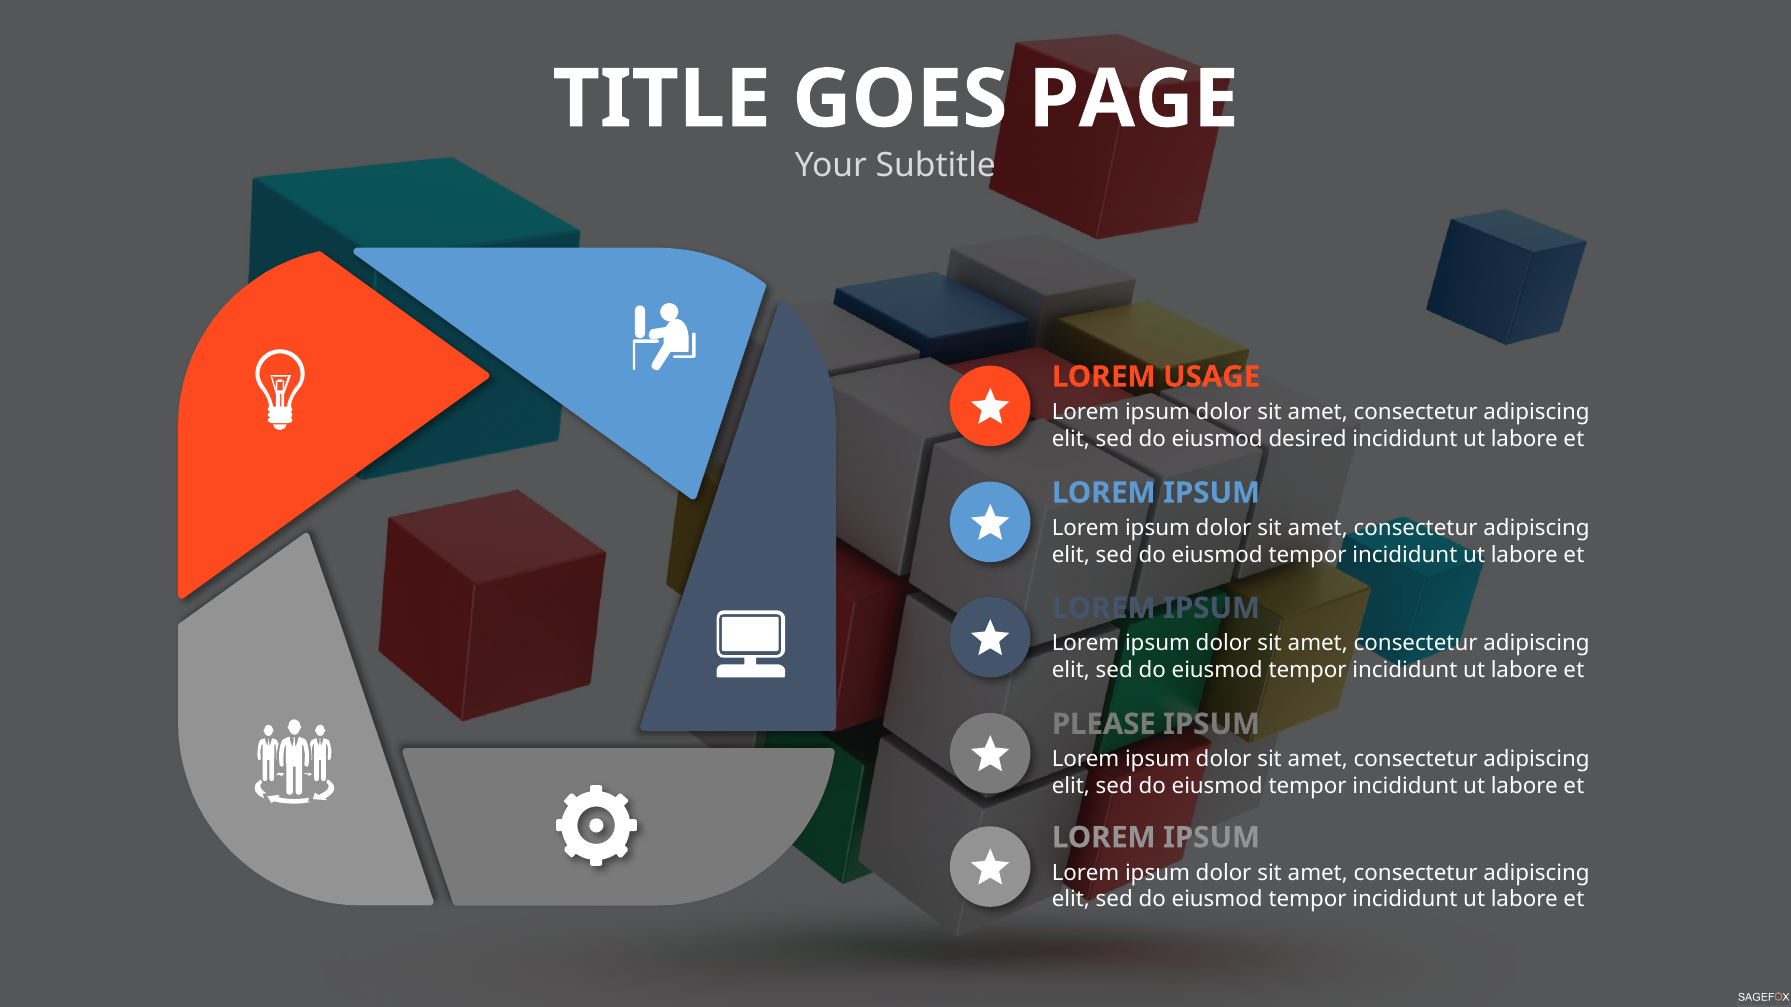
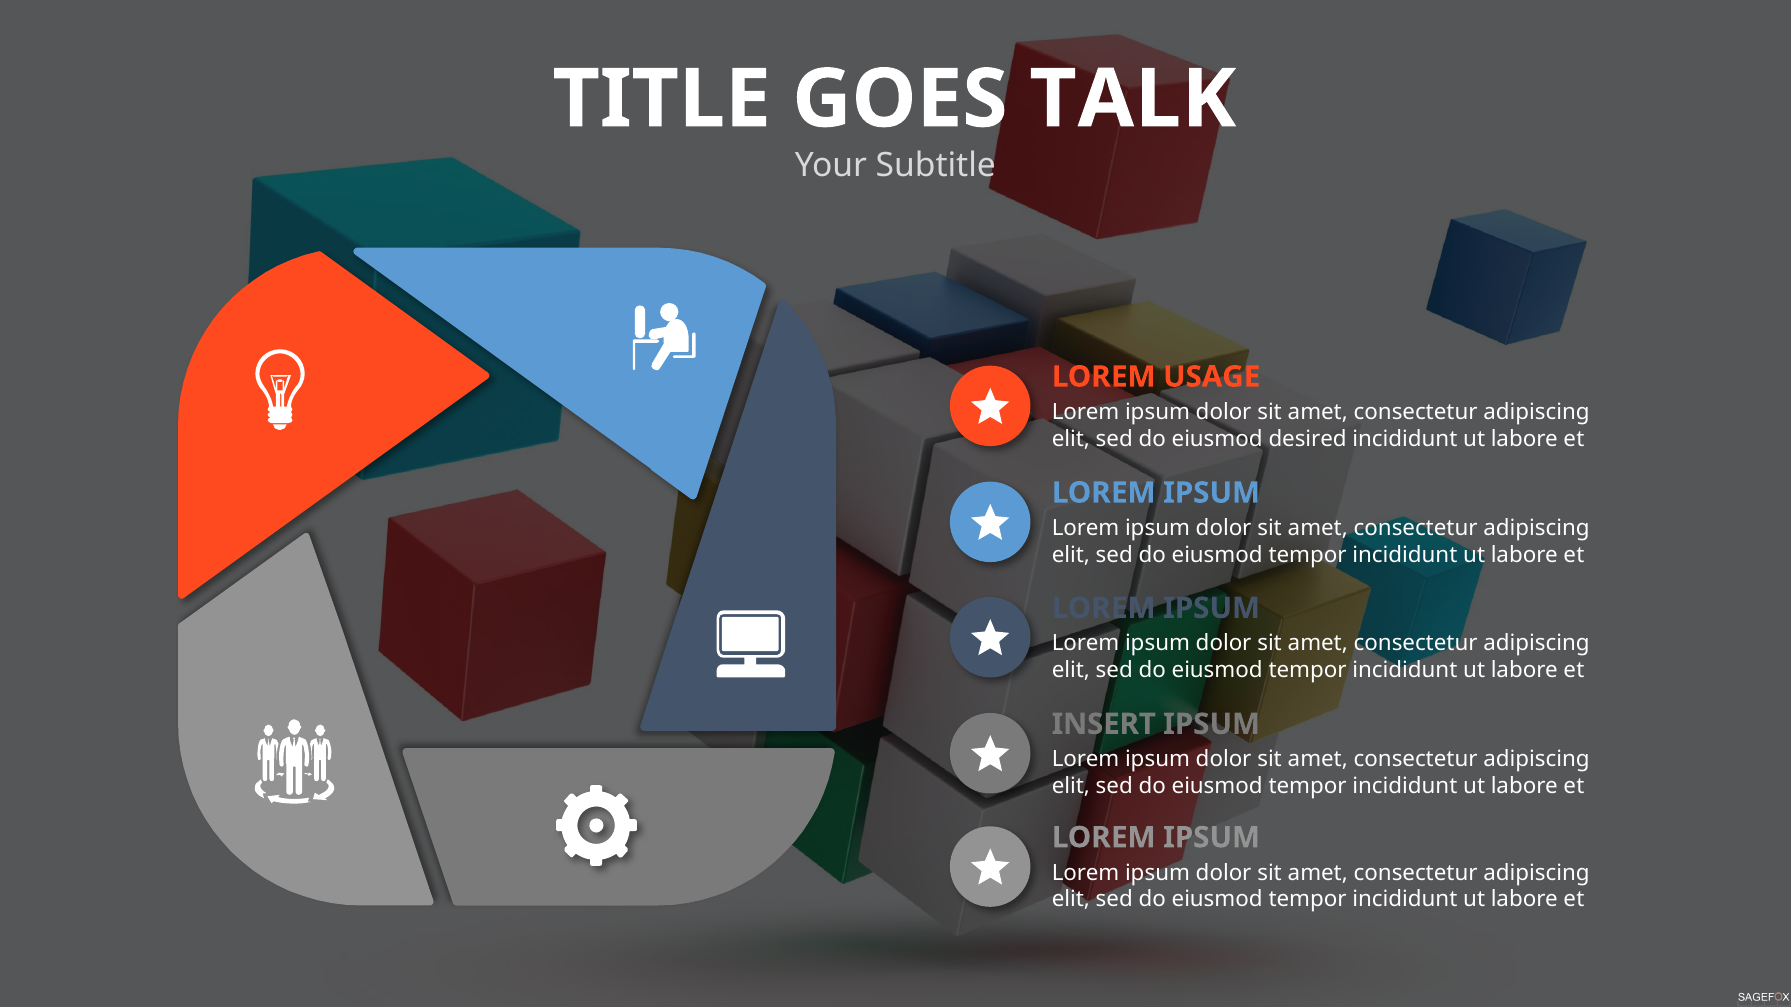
PAGE: PAGE -> TALK (1133, 99)
PLEASE: PLEASE -> INSERT (1104, 724)
